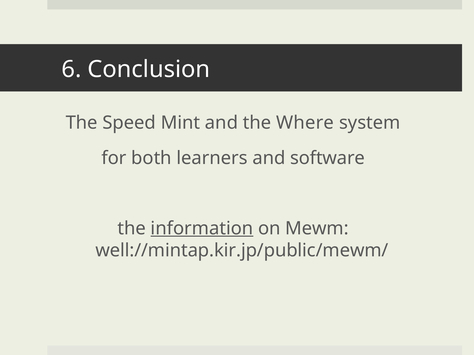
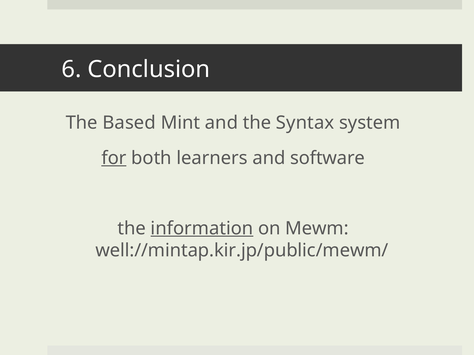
Speed: Speed -> Based (129, 123)
Where: Where -> Syntax (305, 123)
for underline: none -> present (114, 158)
